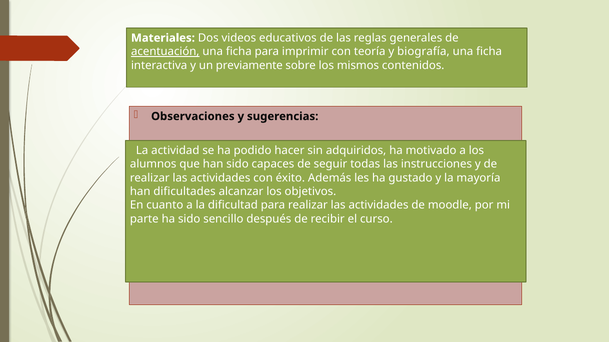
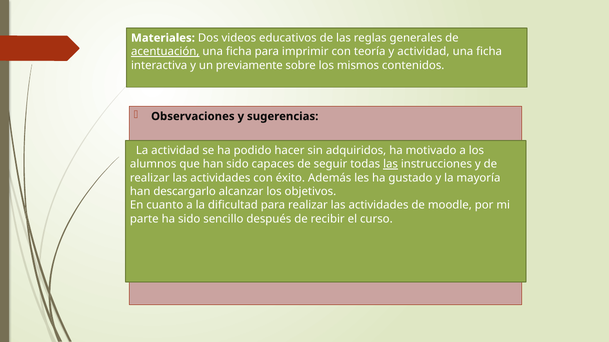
y biografía: biografía -> actividad (423, 52)
las underline: none -> present (391, 164)
dificultades: dificultades -> descargarlo (185, 192)
